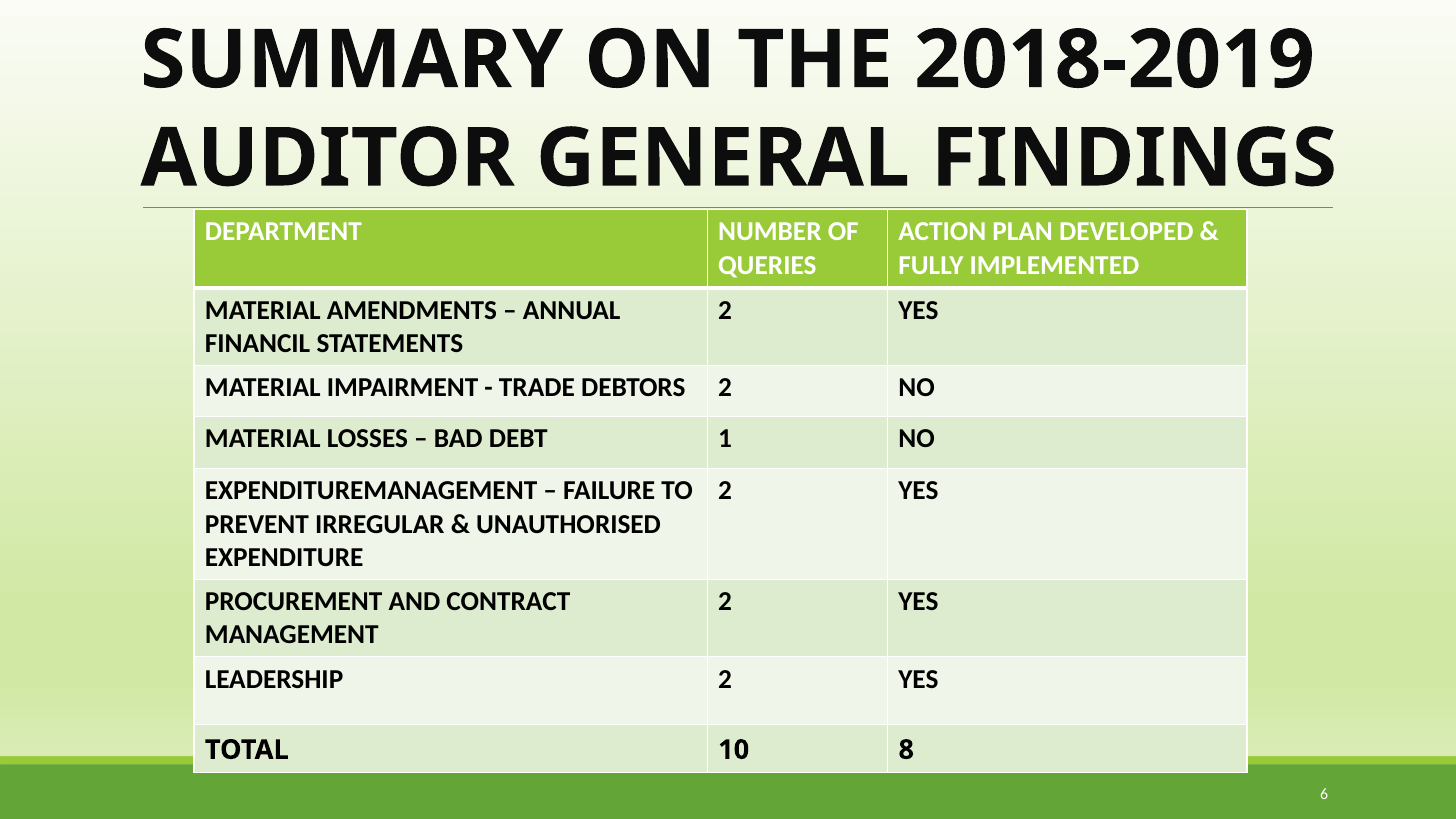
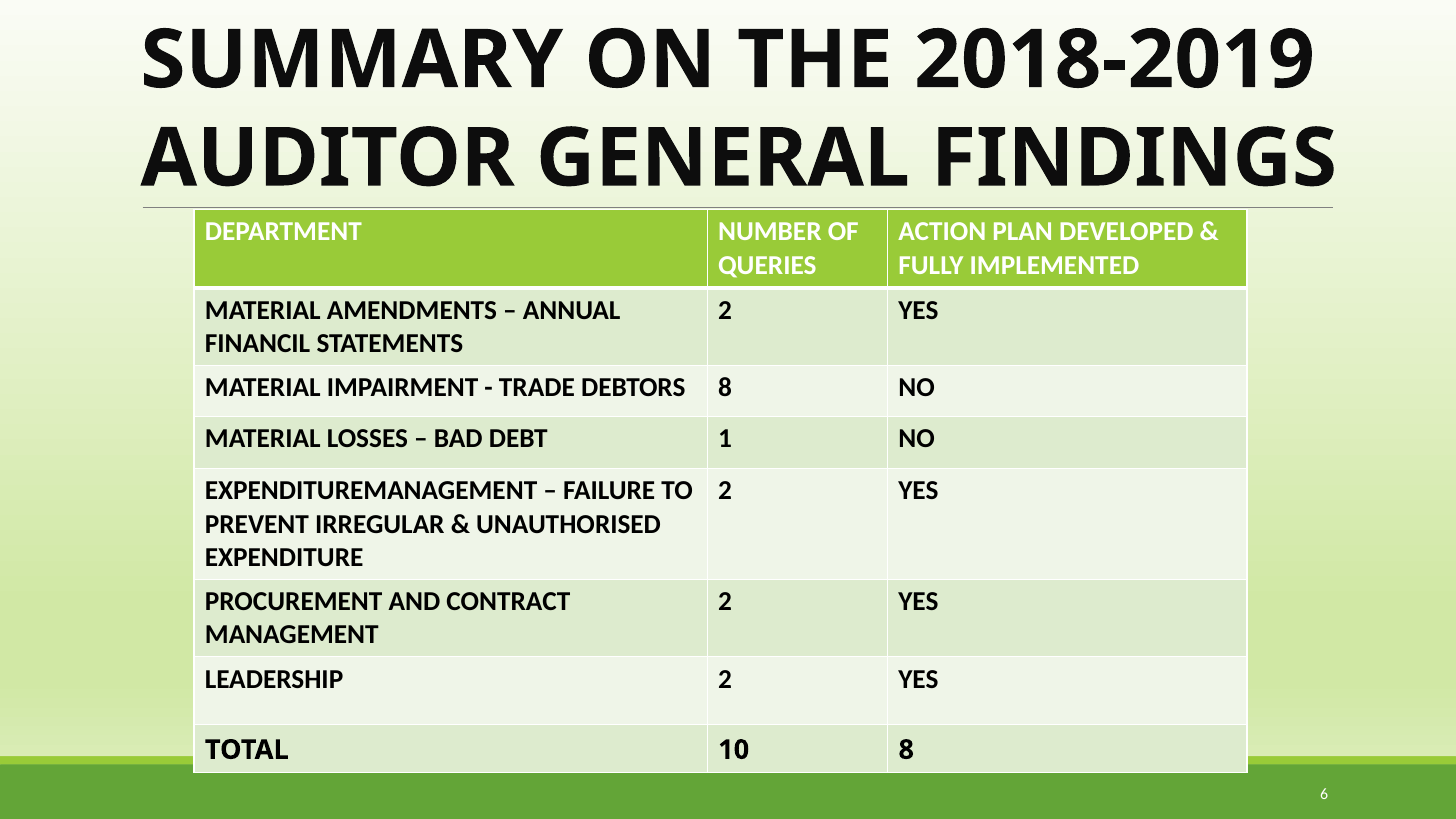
DEBTORS 2: 2 -> 8 (725, 388)
